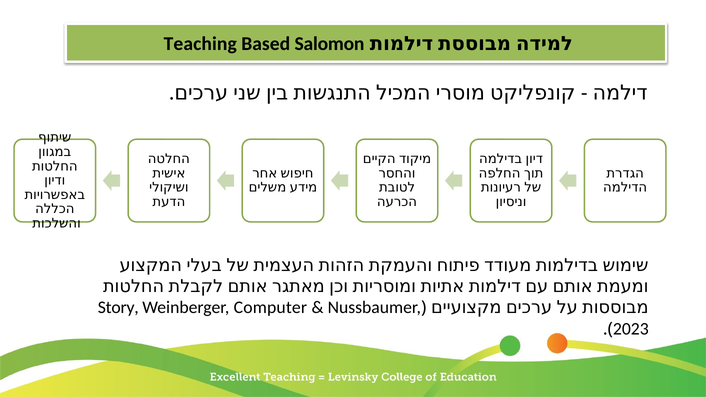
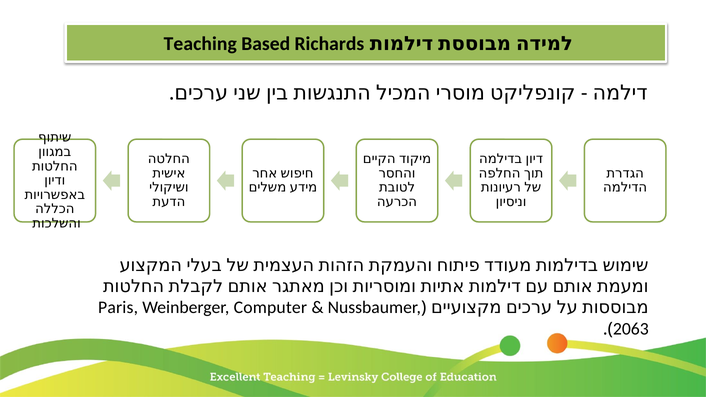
Salomon: Salomon -> Richards (329, 44)
Story: Story -> Paris (118, 308)
2023: 2023 -> 2063 (631, 329)
